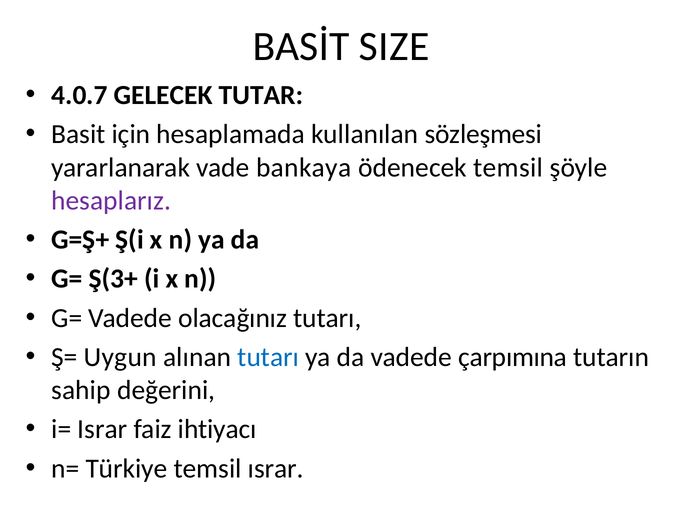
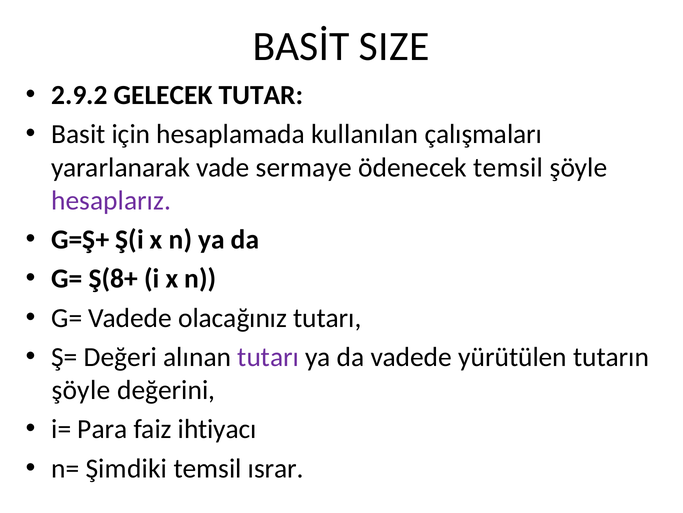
4.0.7: 4.0.7 -> 2.9.2 (79, 95)
sözleşmesi: sözleşmesi -> çalışmaları (483, 134)
bankaya: bankaya -> sermaye (304, 167)
Ş(3+: Ş(3+ -> Ş(8+ (113, 278)
Uygun: Uygun -> Değeri (120, 357)
tutarı colour: blue -> purple (268, 357)
çarpımına: çarpımına -> yürütülen (513, 357)
sahip: sahip -> şöyle (81, 390)
Israr: Israr -> Para (102, 429)
Türkiye: Türkiye -> Şimdiki (126, 468)
